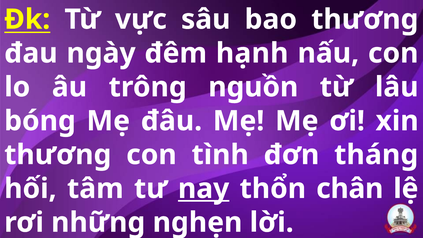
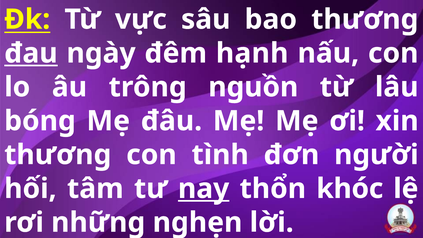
đau underline: none -> present (31, 53)
tháng: tháng -> người (376, 155)
chân: chân -> khóc (350, 189)
